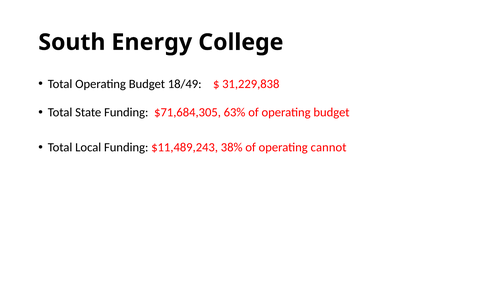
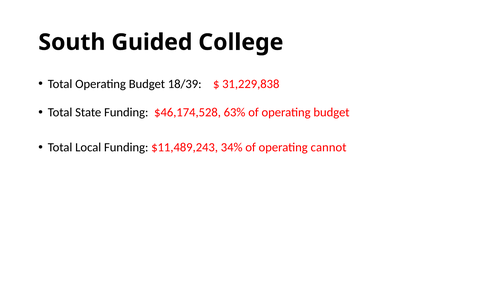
Energy: Energy -> Guided (152, 42)
18/49: 18/49 -> 18/39 (185, 84)
$71,684,305: $71,684,305 -> $46,174,528 (188, 112)
38%: 38% -> 34% (232, 147)
